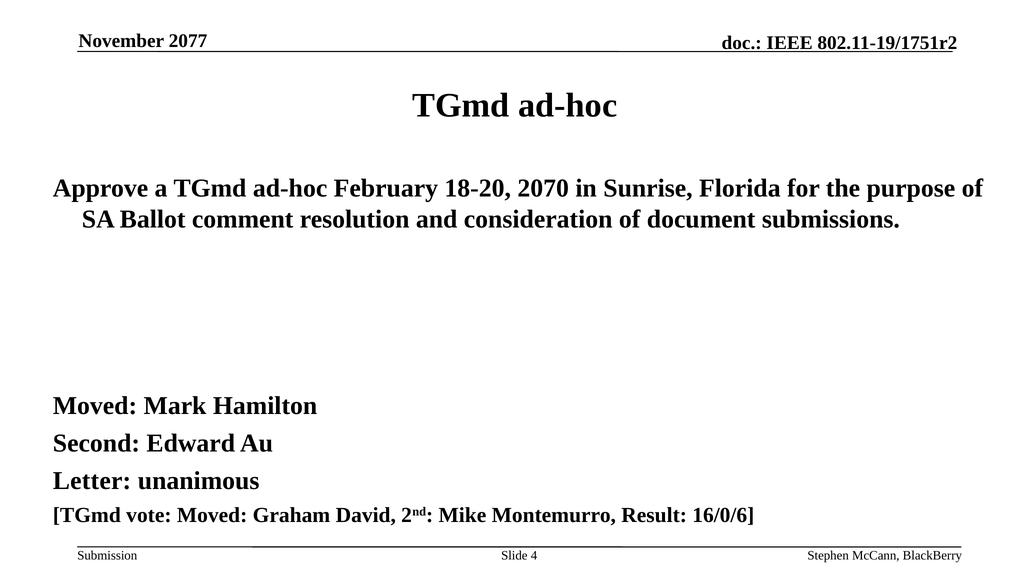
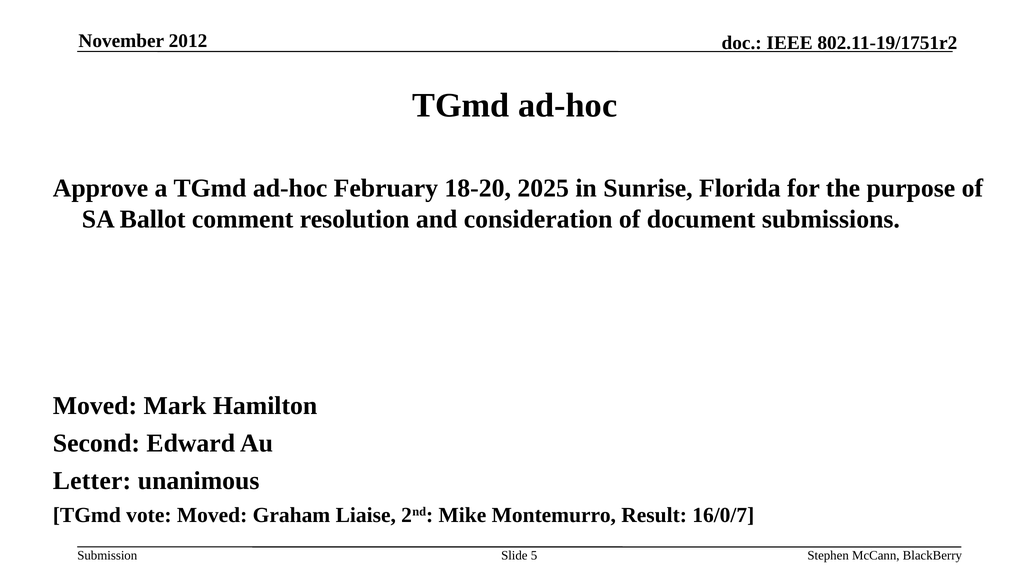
2077: 2077 -> 2012 (188, 41)
2070: 2070 -> 2025 (543, 189)
David: David -> Liaise (366, 515)
16/0/6: 16/0/6 -> 16/0/7 (723, 515)
4: 4 -> 5 (534, 556)
